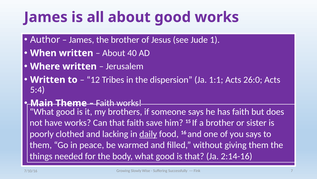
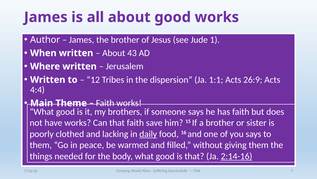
40: 40 -> 43 (132, 53)
26:0: 26:0 -> 26:9 (253, 79)
5:4: 5:4 -> 4:4 (37, 89)
2:14-16 underline: none -> present (237, 156)
